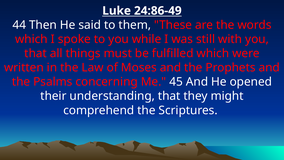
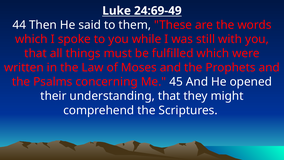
24:86-49: 24:86-49 -> 24:69-49 (158, 11)
